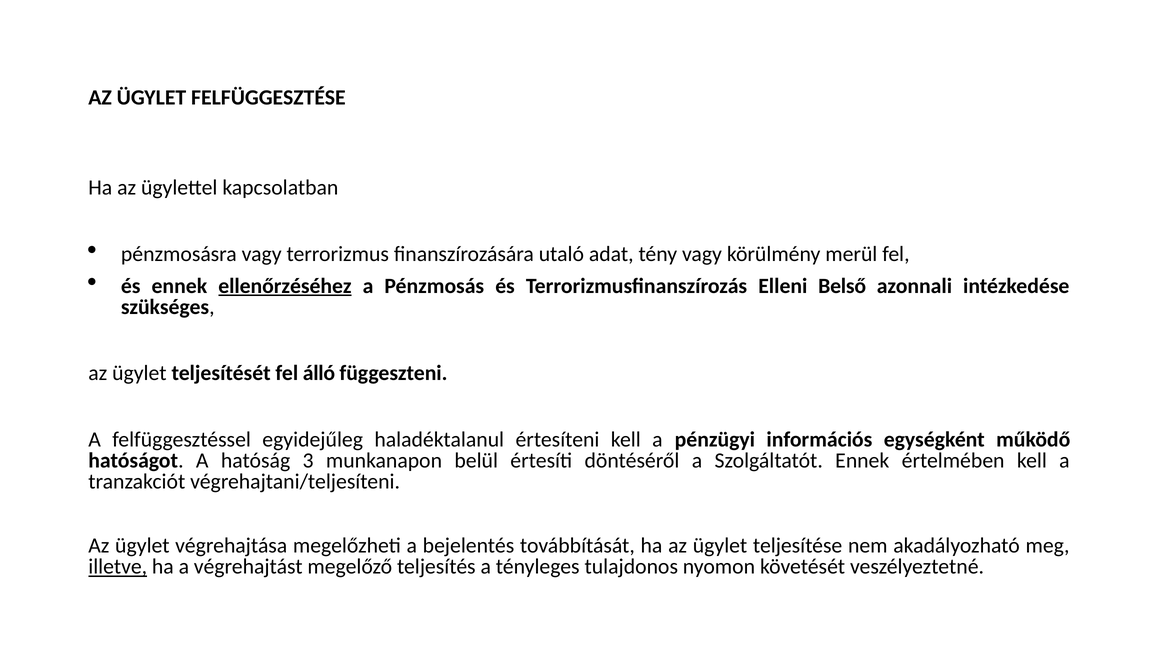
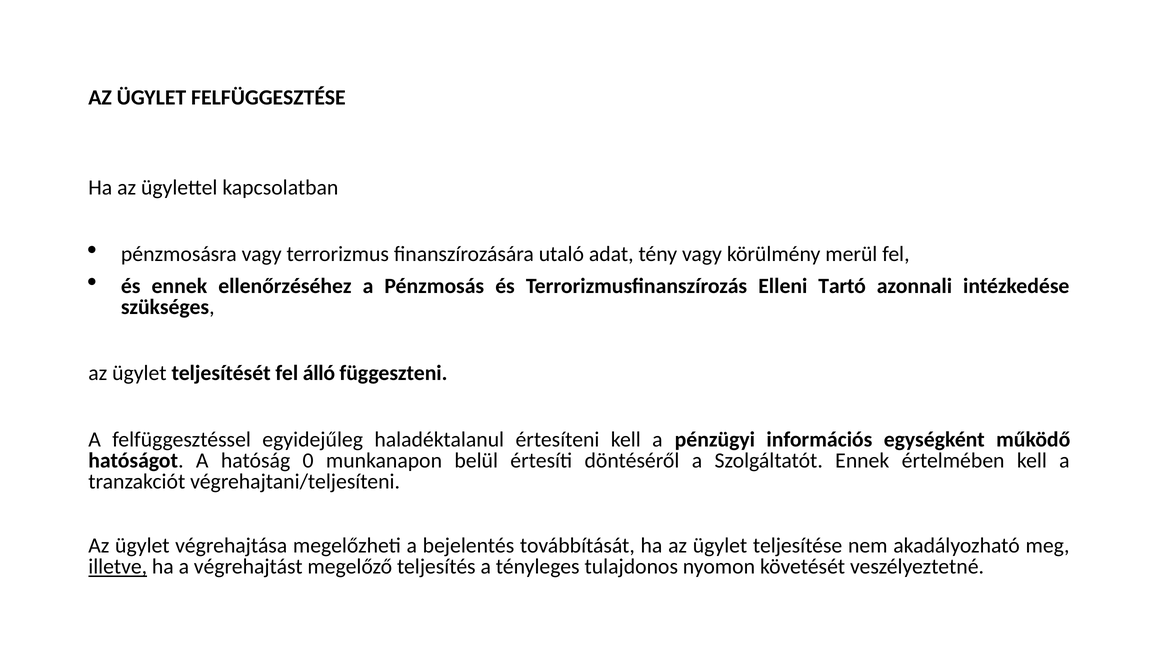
ellenőrzéséhez underline: present -> none (285, 286)
Belső: Belső -> Tartó (842, 286)
3: 3 -> 0 (308, 461)
